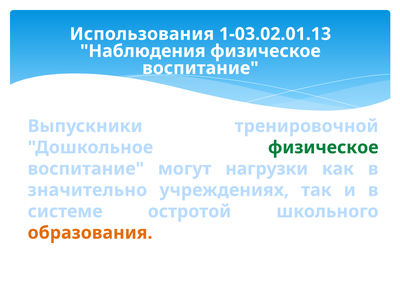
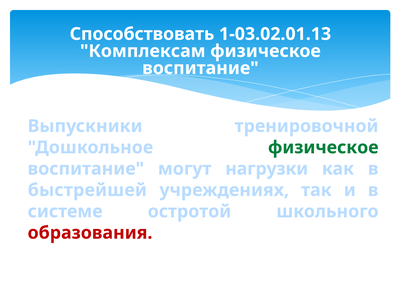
Использования: Использования -> Способствовать (142, 34)
Наблюдения: Наблюдения -> Комплексам (143, 51)
значительно: значительно -> быстрейшей (87, 190)
образования colour: orange -> red (90, 233)
